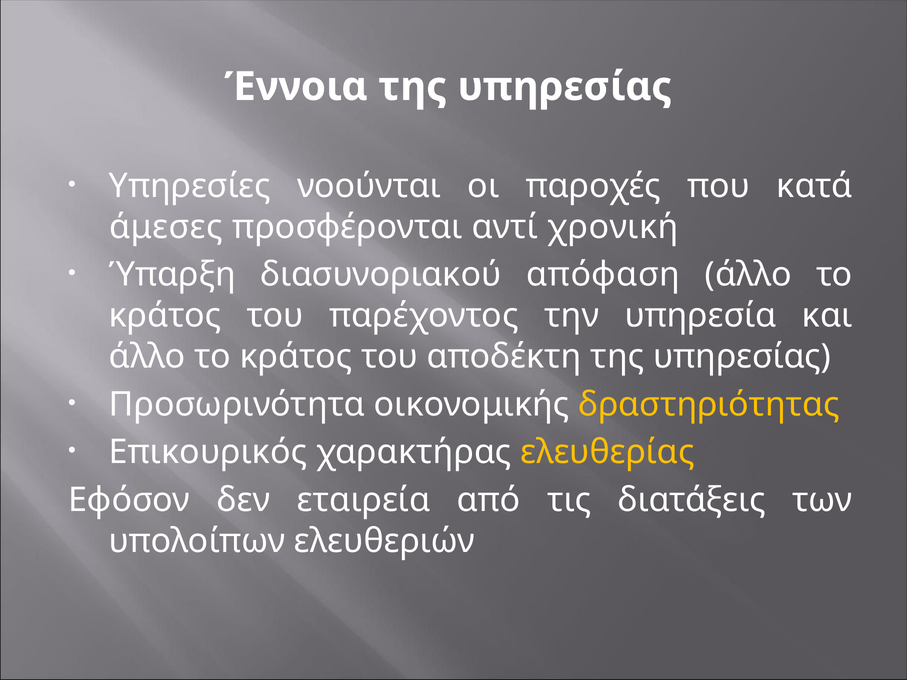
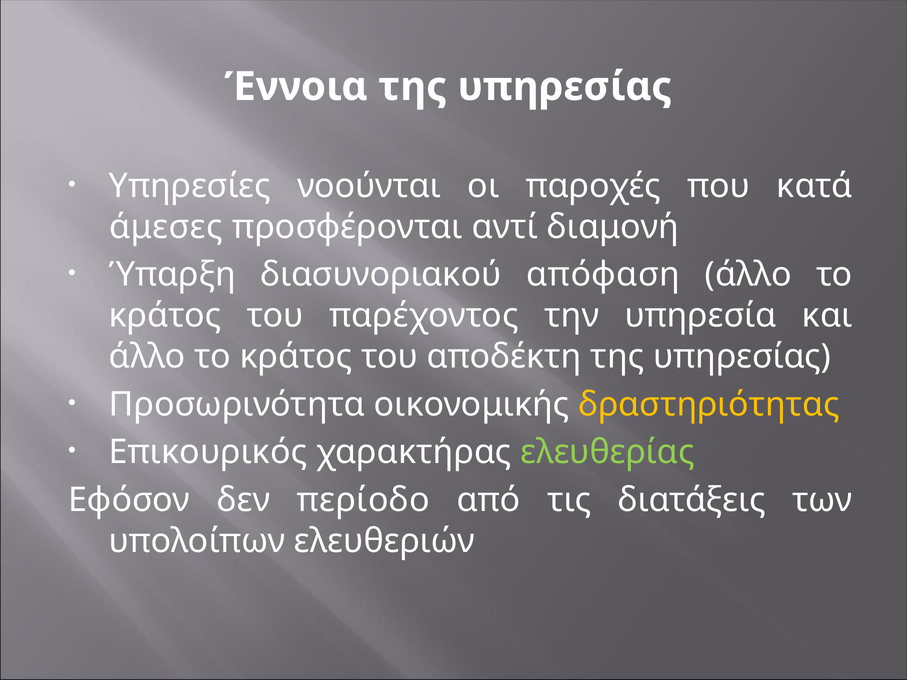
χρονική: χρονική -> διαμονή (613, 227)
ελευθερίας colour: yellow -> light green (607, 452)
εταιρεία: εταιρεία -> περίοδο (363, 500)
